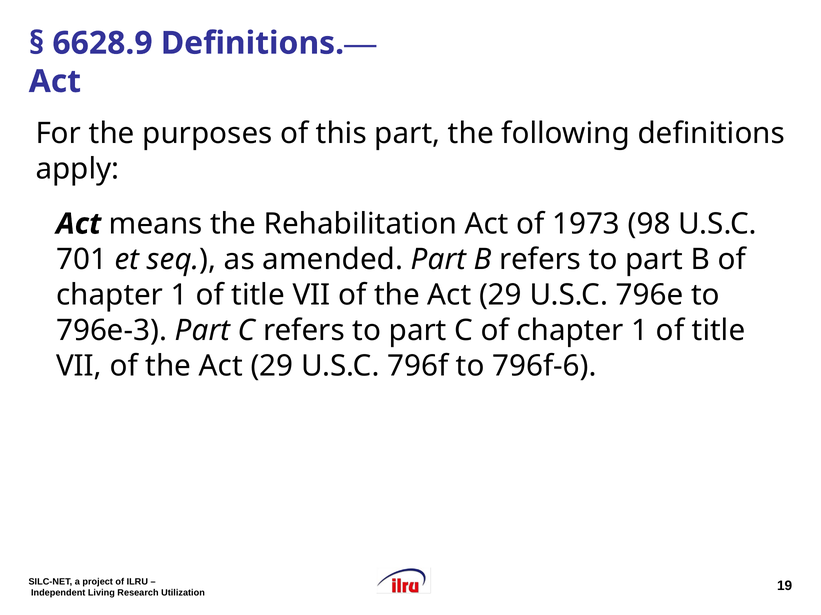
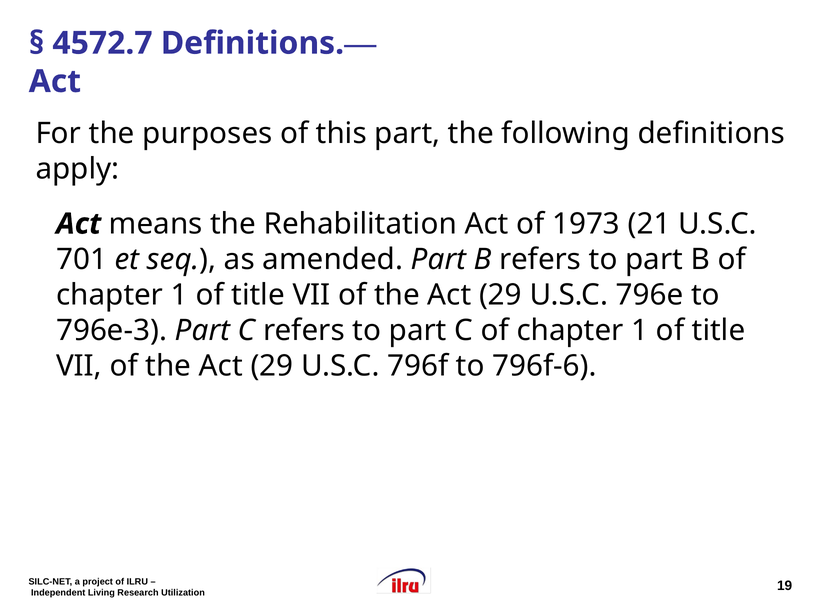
6628.9: 6628.9 -> 4572.7 (102, 43)
98: 98 -> 21 (649, 224)
